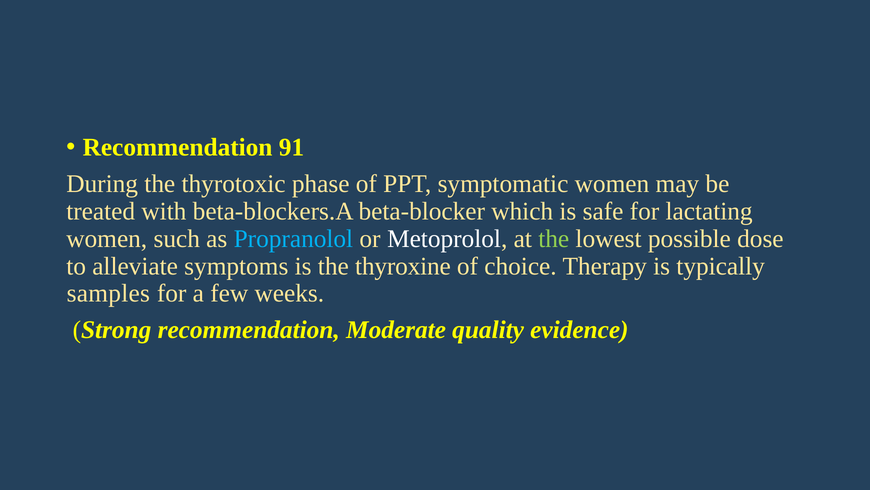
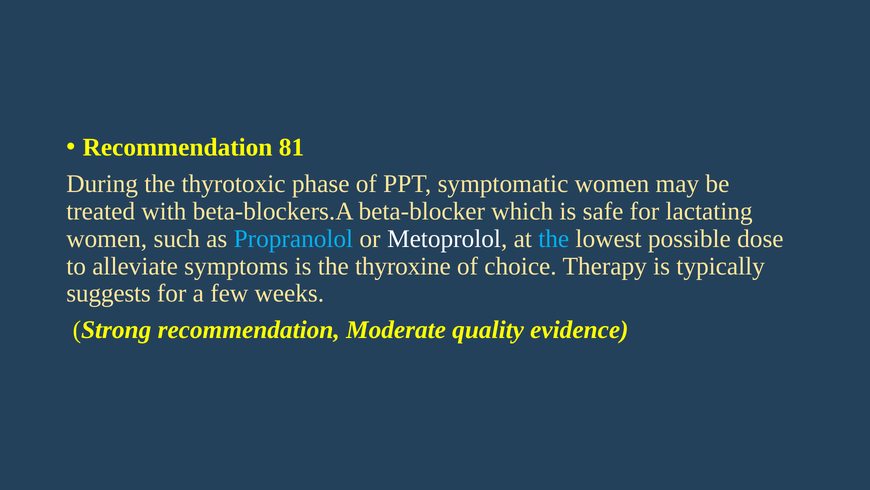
91: 91 -> 81 (291, 147)
the colour: light green -> light blue (554, 238)
samples: samples -> suggests (109, 293)
